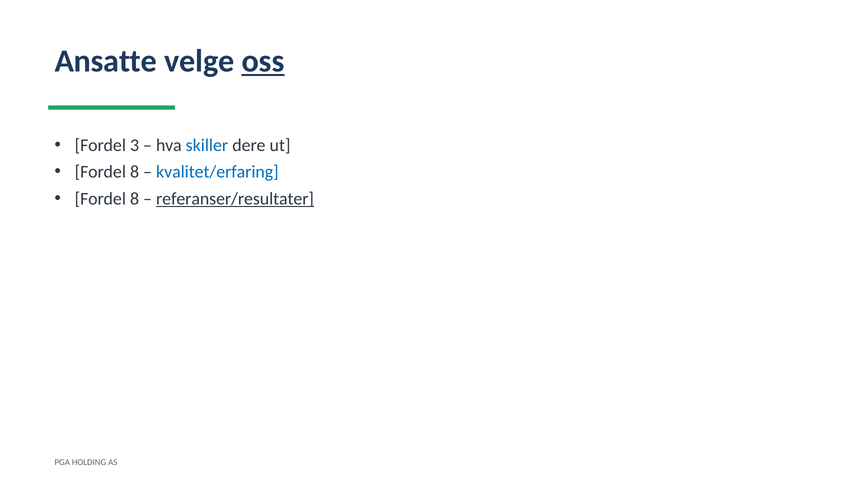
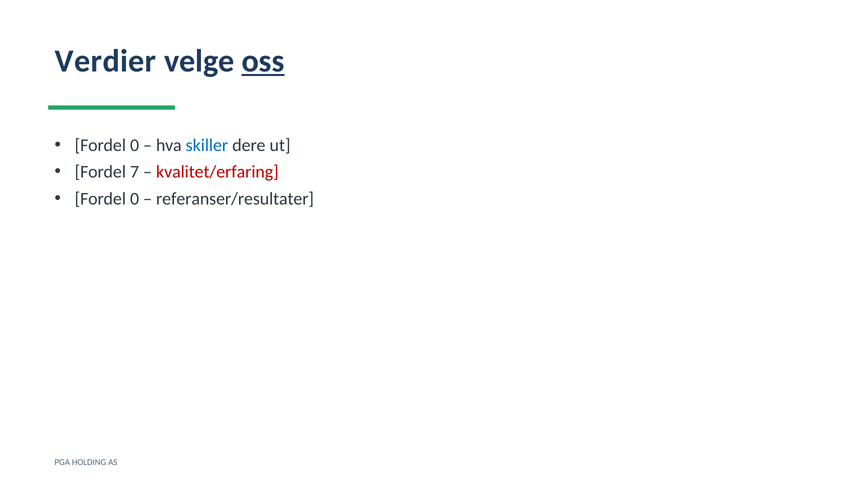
Ansatte: Ansatte -> Verdier (106, 61)
3: 3 -> 0 (135, 145)
8: 8 -> 7 (135, 172)
kvalitet/erfaring colour: blue -> red (217, 172)
8: 8 -> 0 (135, 199)
referanser/resultater underline: present -> none (235, 199)
